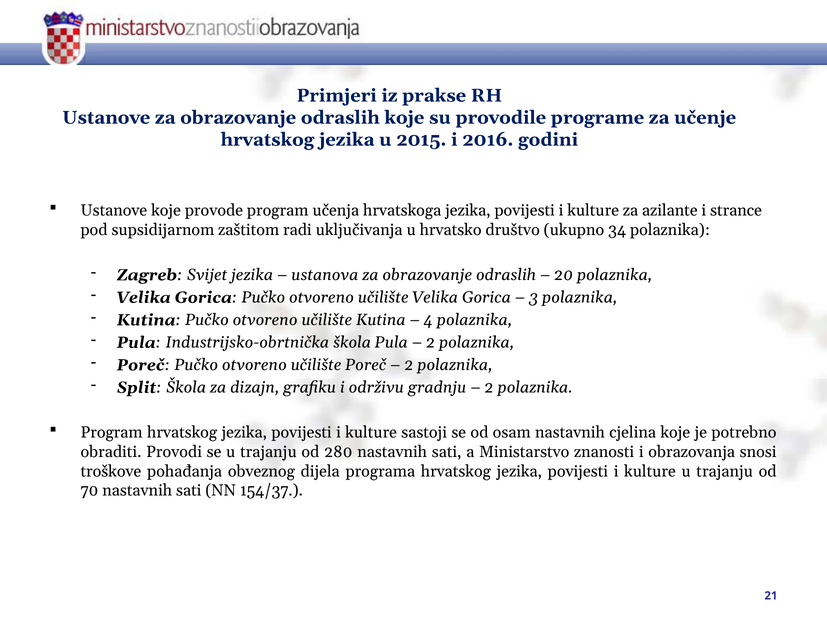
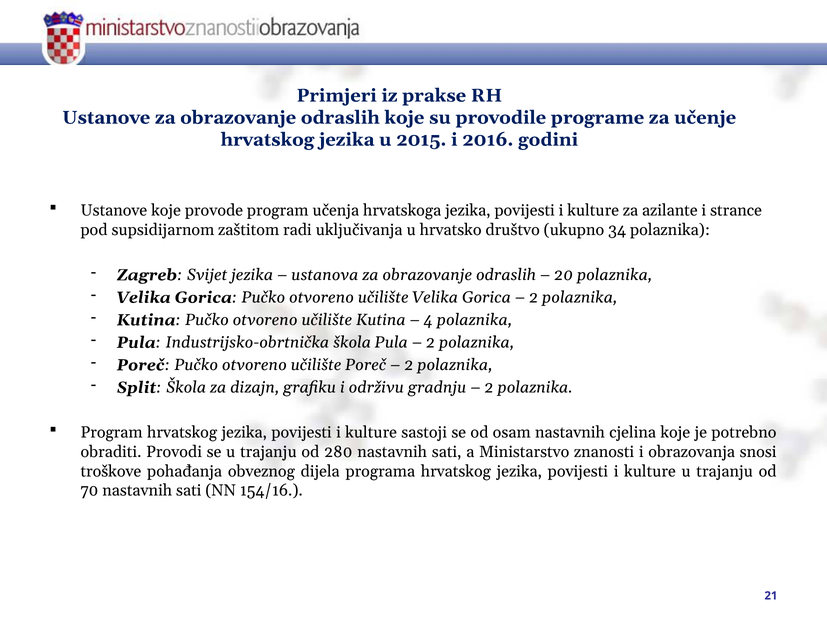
3: 3 -> 2 (534, 298)
154/37: 154/37 -> 154/16 (271, 491)
